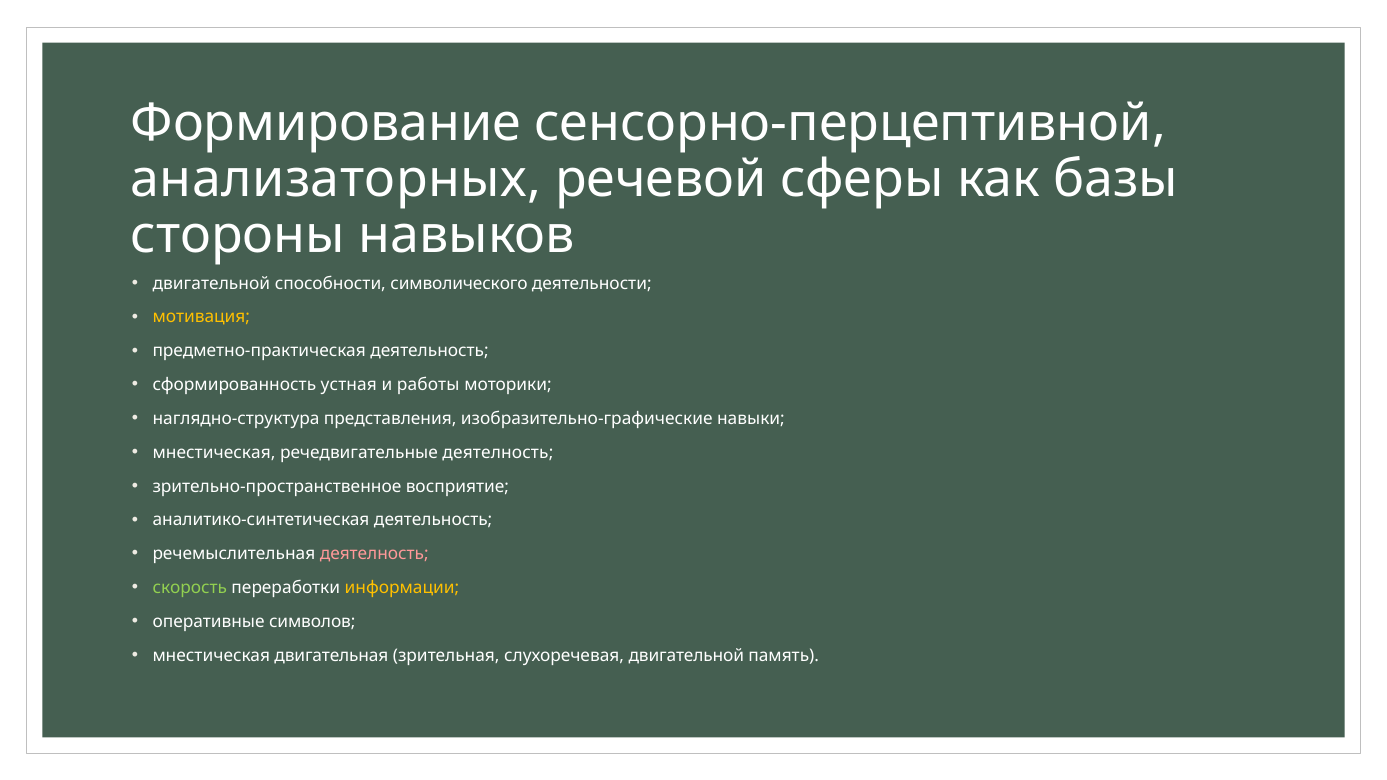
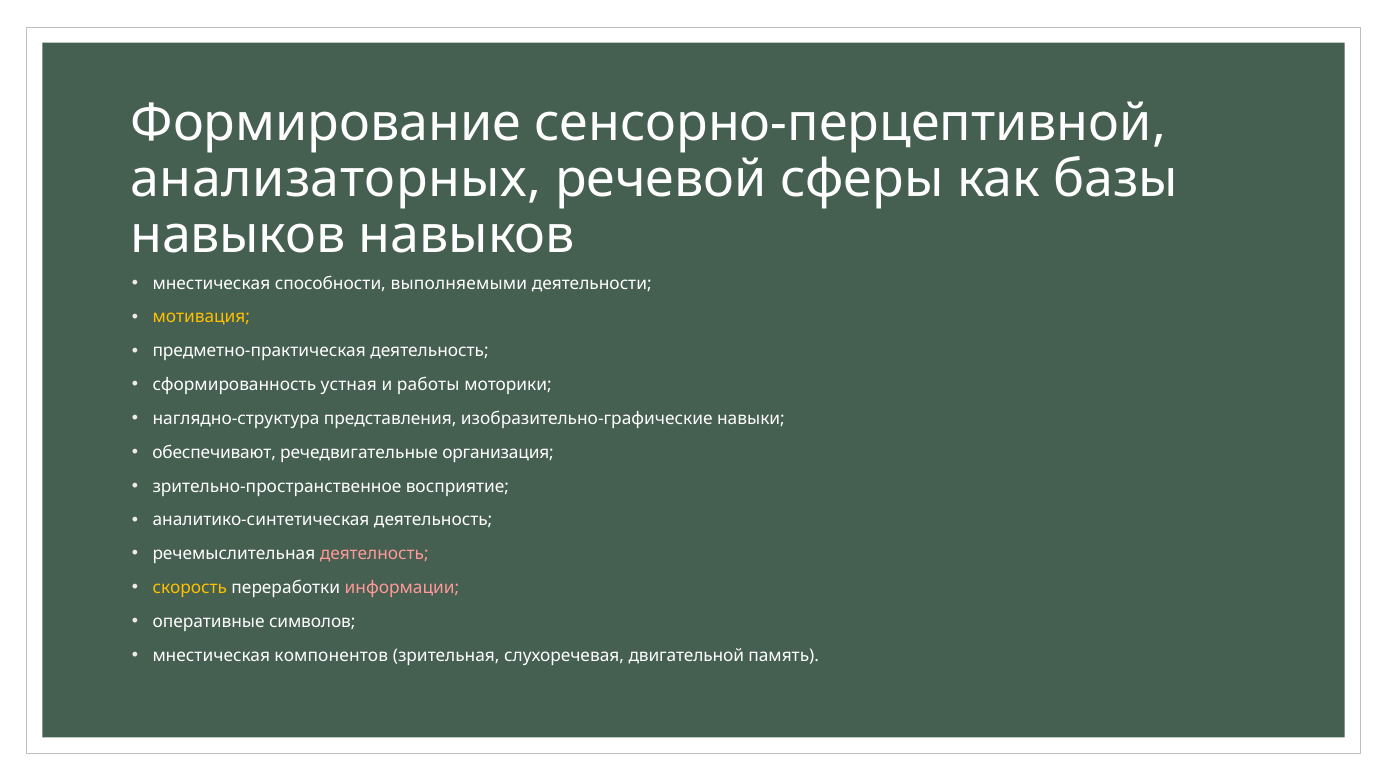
стороны: стороны -> навыков (238, 236)
двигательной: двигательной -> мнестическая (211, 283)
символического: символического -> выполняемыми (459, 283)
мнестическая: мнестическая -> обеспечивают (214, 453)
речедвигательные деятелность: деятелность -> организация (498, 453)
скорость colour: light green -> yellow (190, 588)
информации colour: yellow -> pink (402, 588)
двигательная: двигательная -> компонентов (331, 656)
